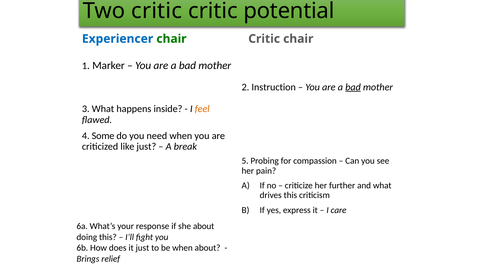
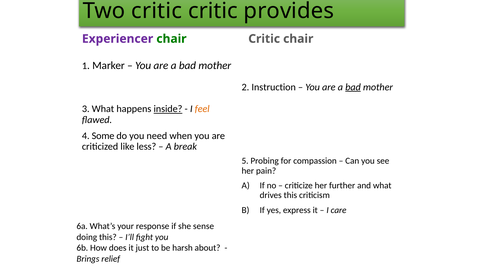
potential: potential -> provides (289, 11)
Experiencer colour: blue -> purple (118, 39)
inside underline: none -> present (168, 109)
like just: just -> less (146, 147)
she about: about -> sense (204, 226)
be when: when -> harsh (182, 248)
